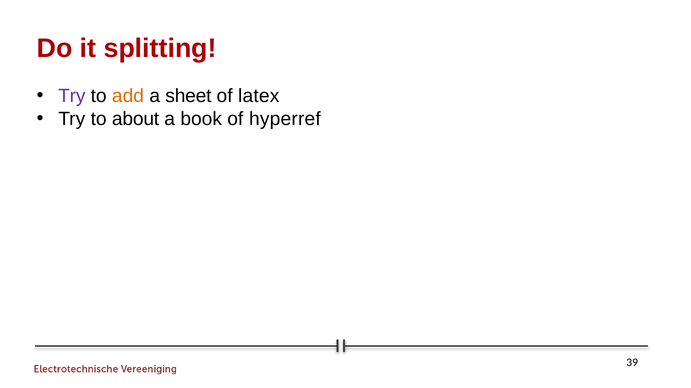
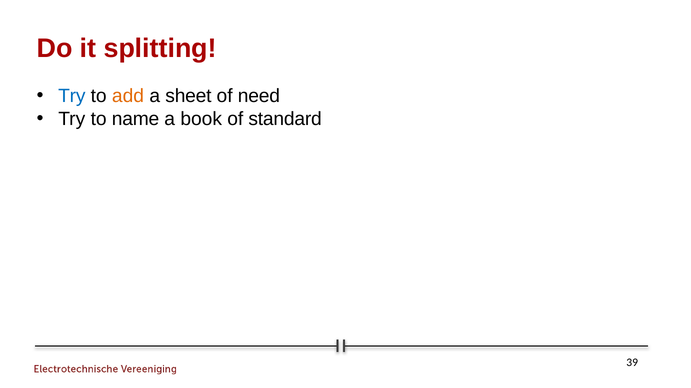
Try colour: purple -> blue (72, 96)
latex: latex -> need (259, 96)
about: about -> name (136, 119)
hyperref: hyperref -> standard (285, 119)
